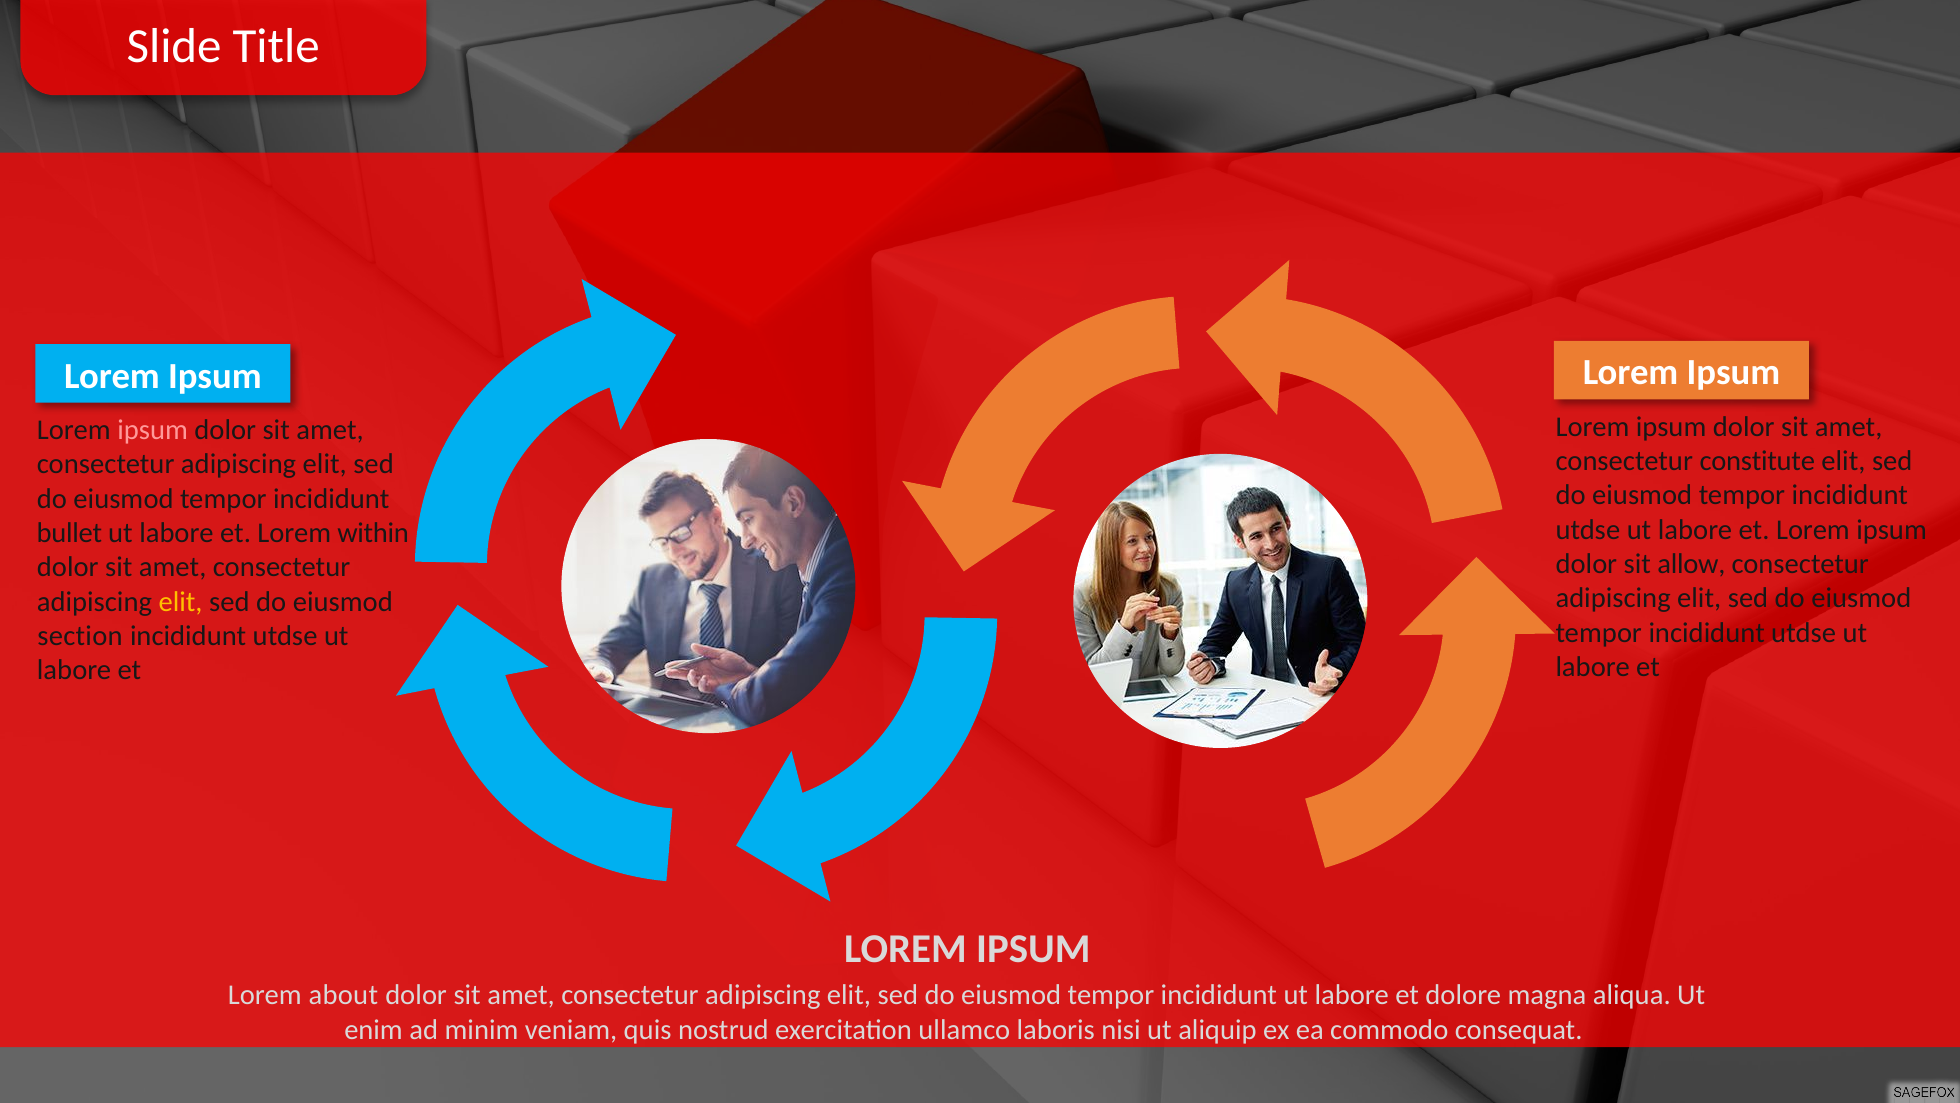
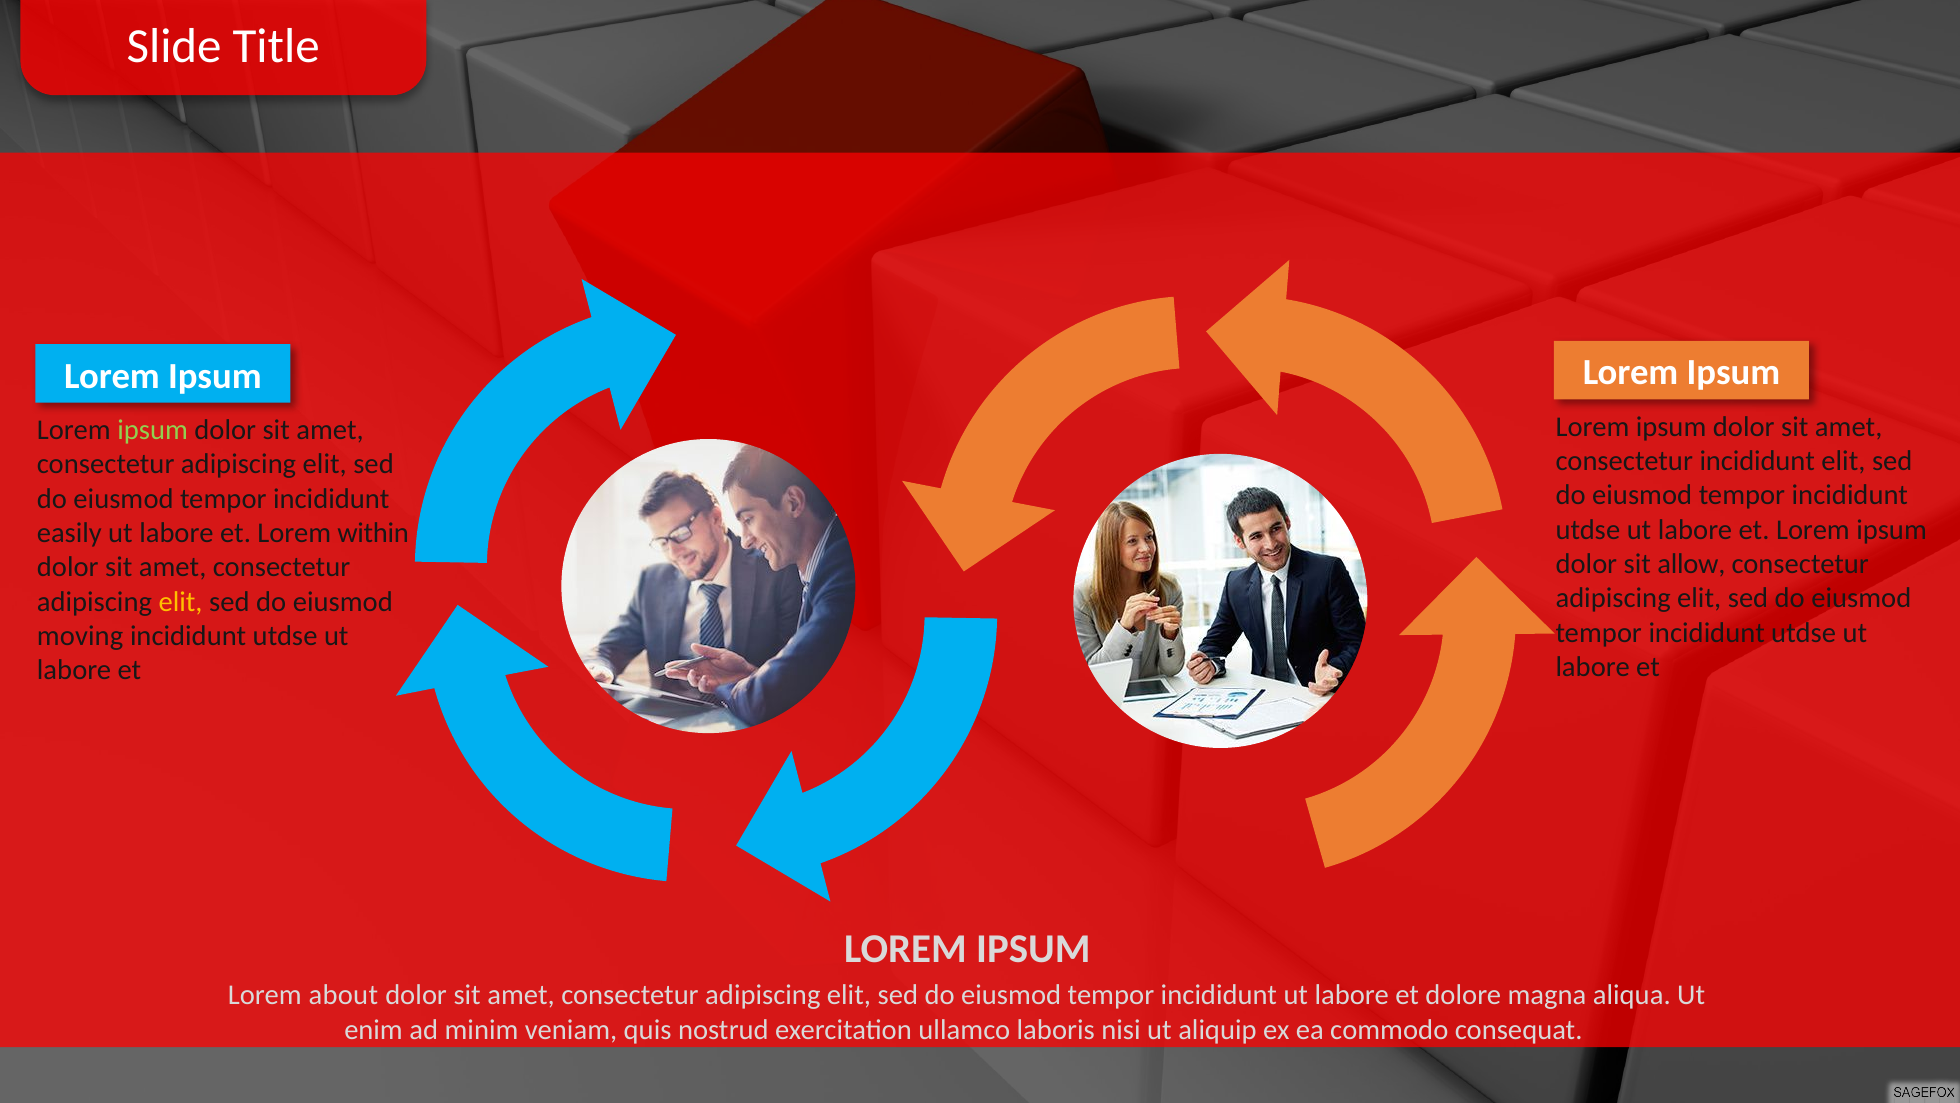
ipsum colour: pink -> light green (153, 430)
consectetur constitute: constitute -> incididunt (1757, 461)
bullet: bullet -> easily (69, 533)
section: section -> moving (80, 636)
